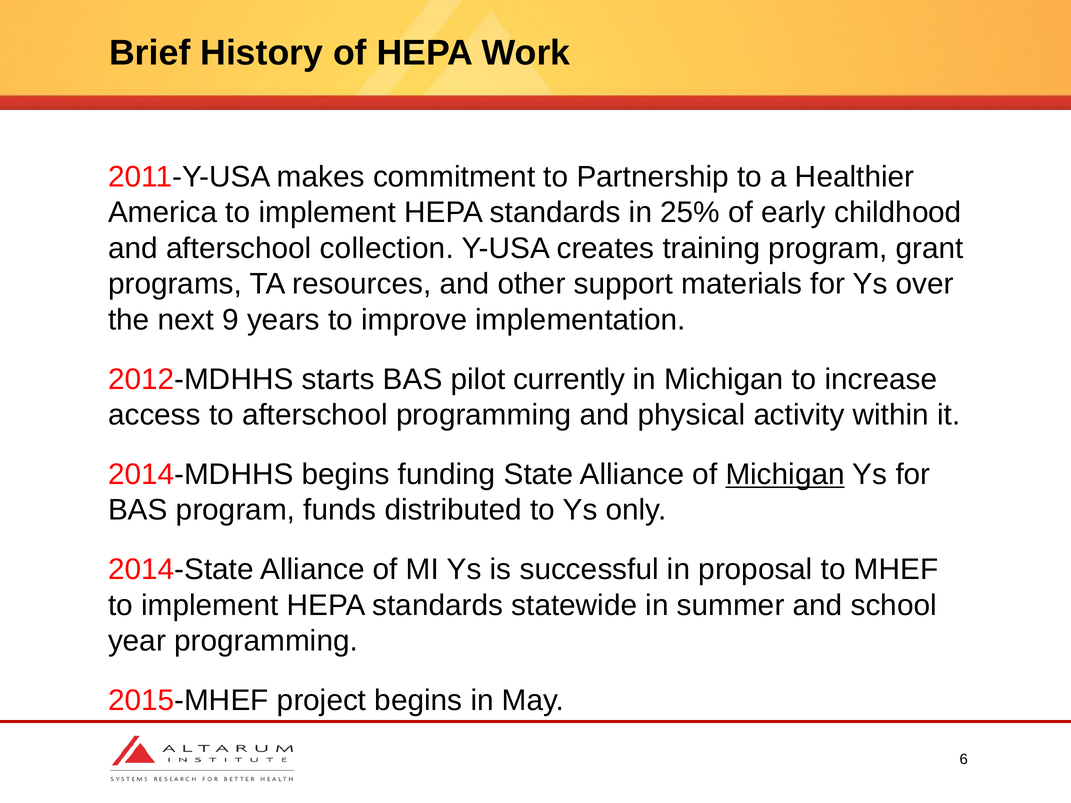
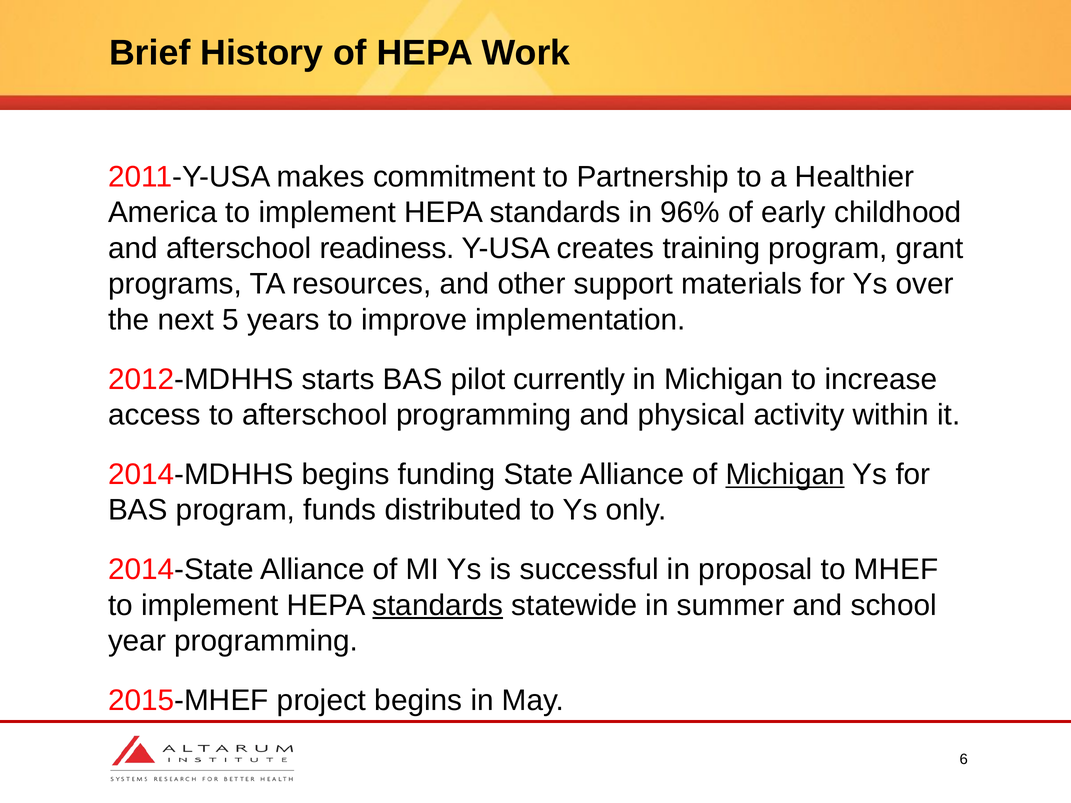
25%: 25% -> 96% (690, 213)
collection: collection -> readiness (387, 248)
9: 9 -> 5 (230, 320)
standards underline: none -> present (438, 605)
